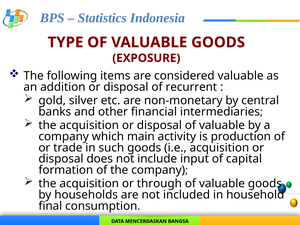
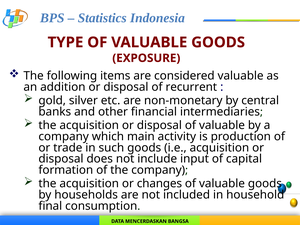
through: through -> changes (159, 184)
